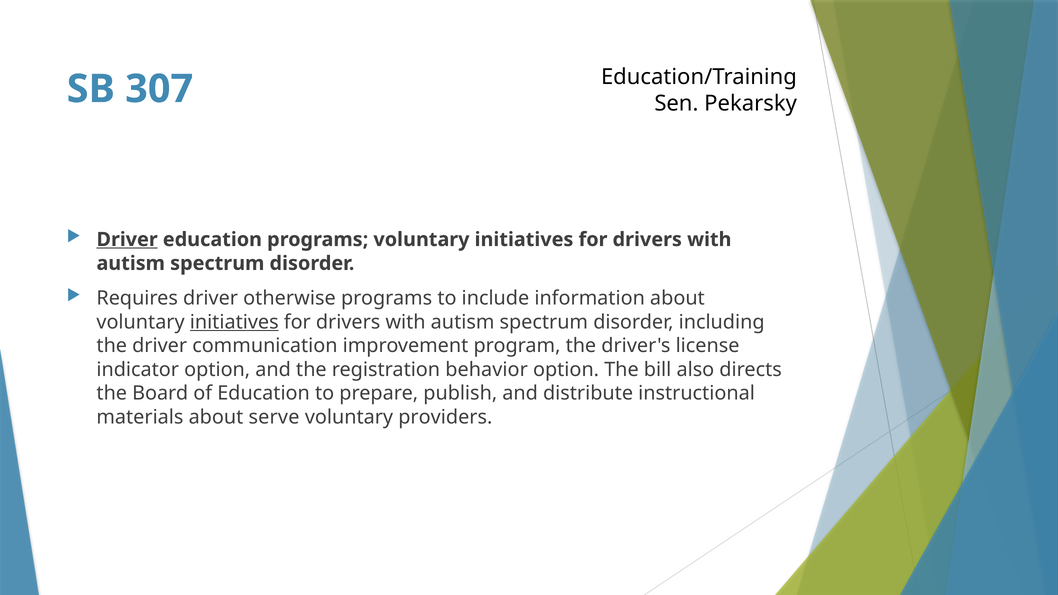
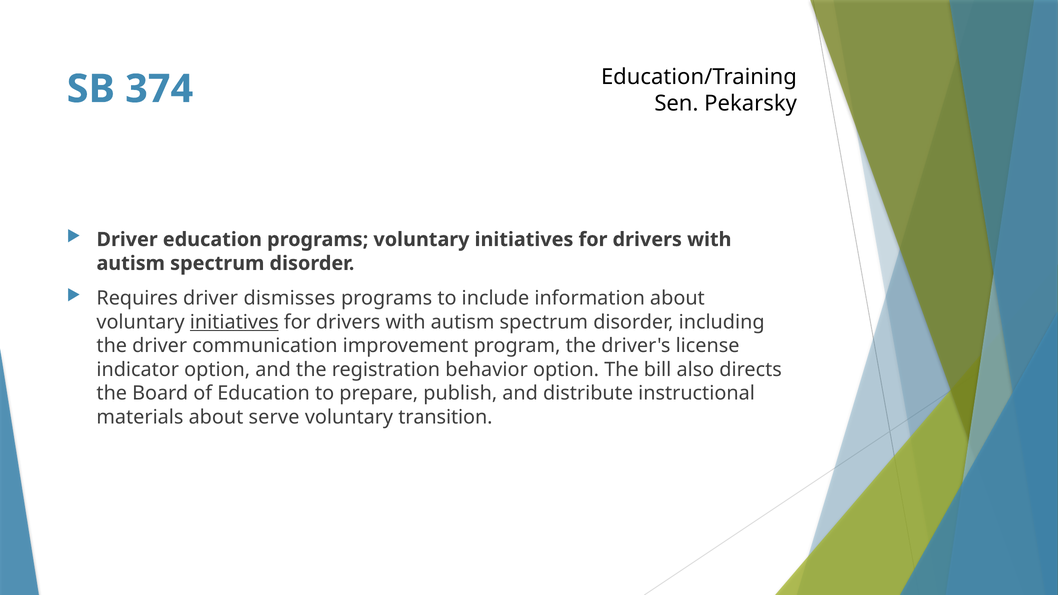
307: 307 -> 374 (159, 89)
Driver underline: present -> none (127, 240)
otherwise: otherwise -> dismisses (289, 298)
providers: providers -> transition (445, 417)
